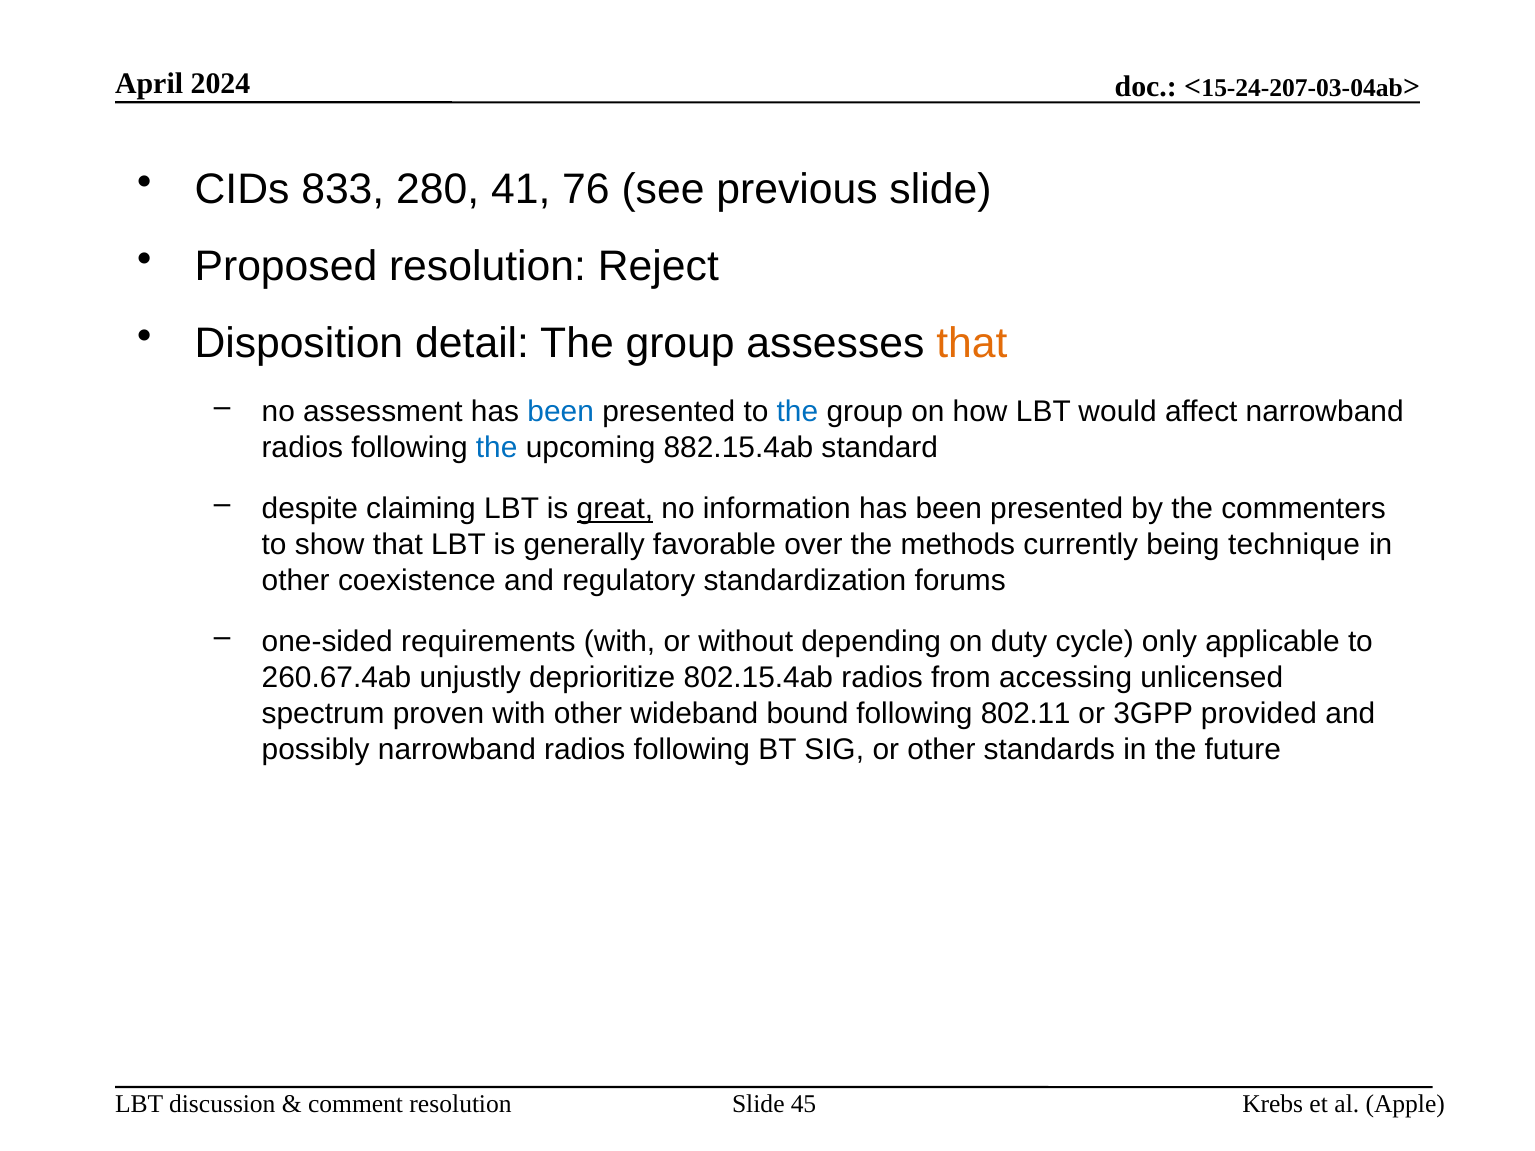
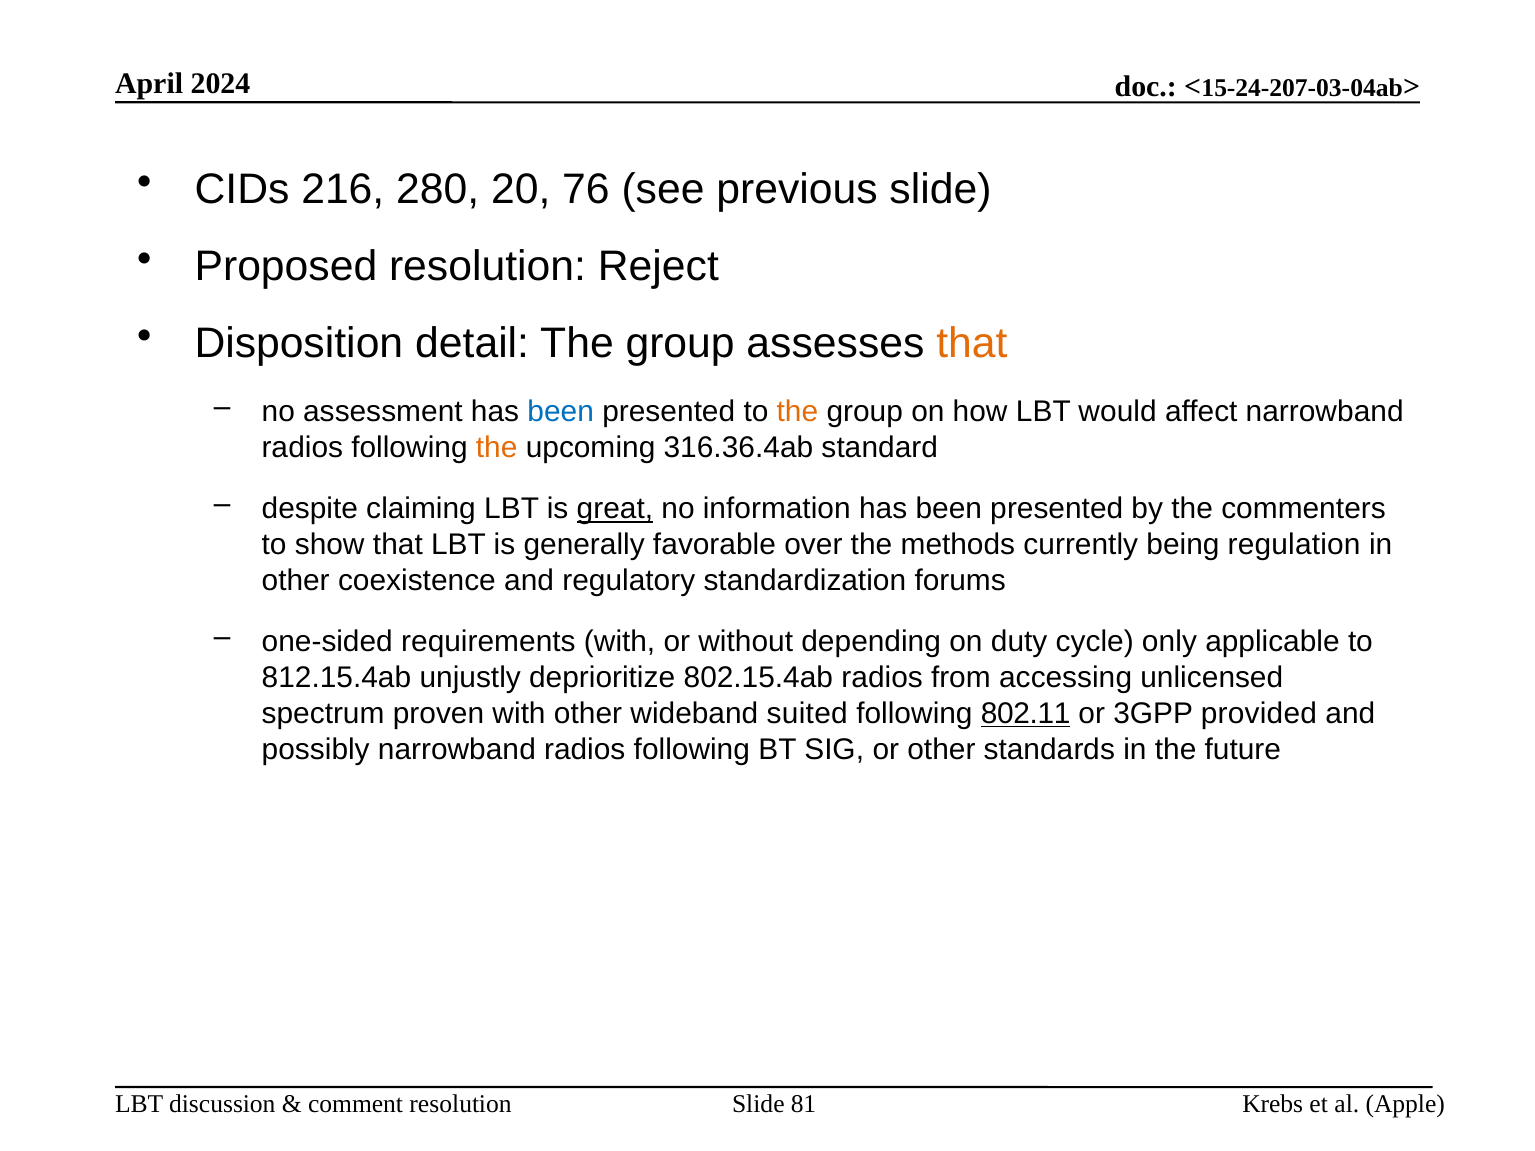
833: 833 -> 216 (343, 190)
41: 41 -> 20 (521, 190)
the colour: blue -> orange (797, 412)
the colour: blue -> orange (497, 448)
882.15.4ab: 882.15.4ab -> 316.36.4ab (738, 448)
technique: technique -> regulation (1294, 545)
260.67.4ab: 260.67.4ab -> 812.15.4ab (336, 678)
bound: bound -> suited (807, 714)
802.11 underline: none -> present (1026, 714)
45: 45 -> 81 (803, 1104)
